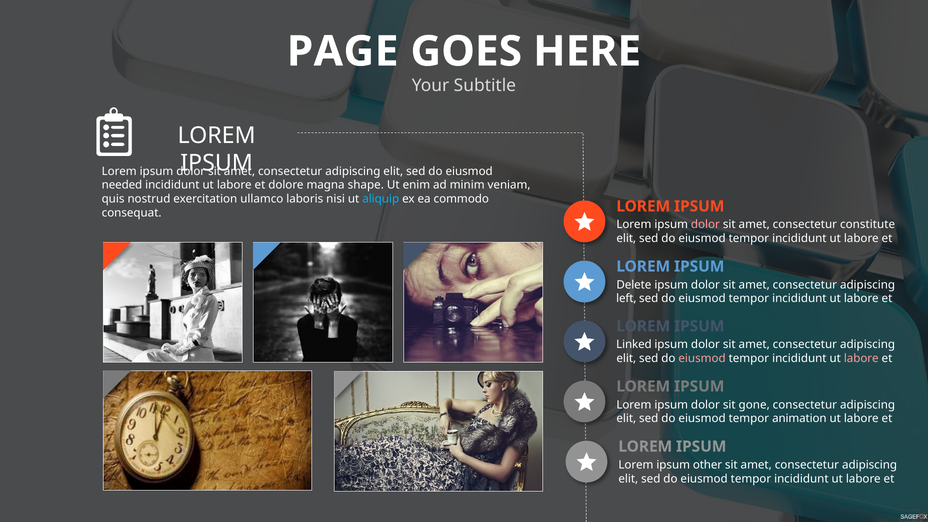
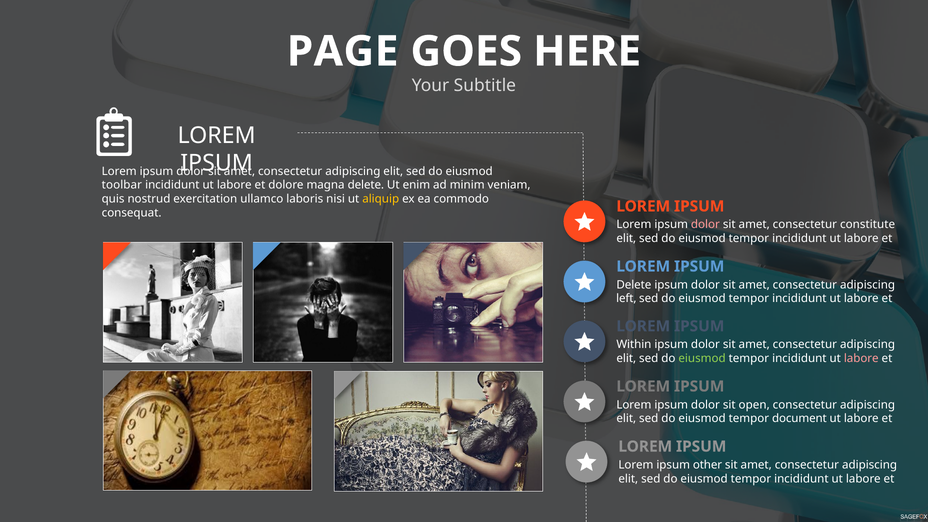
needed: needed -> toolbar (122, 185)
magna shape: shape -> delete (366, 185)
aliquip colour: light blue -> yellow (381, 199)
Linked: Linked -> Within (634, 345)
eiusmod colour: pink -> light green (702, 358)
gone: gone -> open (754, 405)
animation: animation -> document (799, 419)
